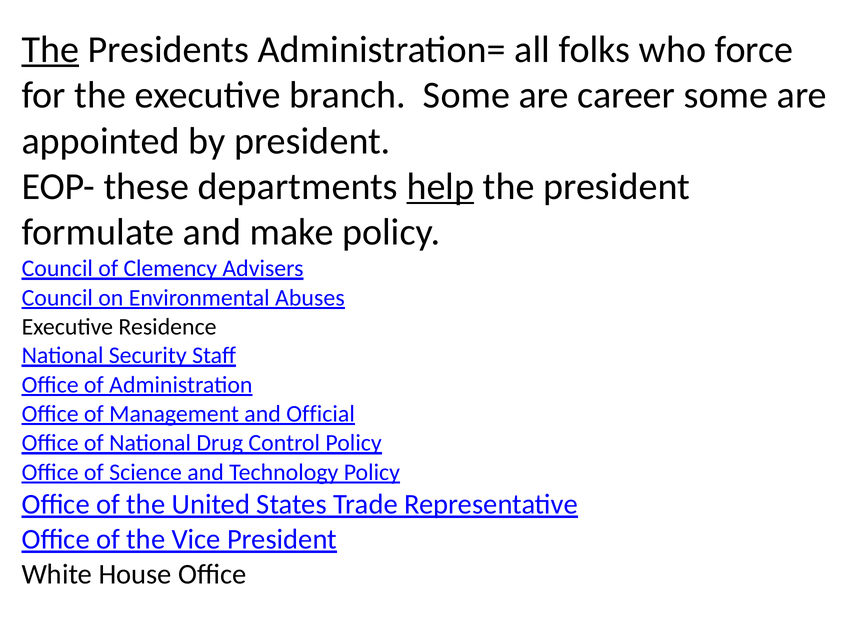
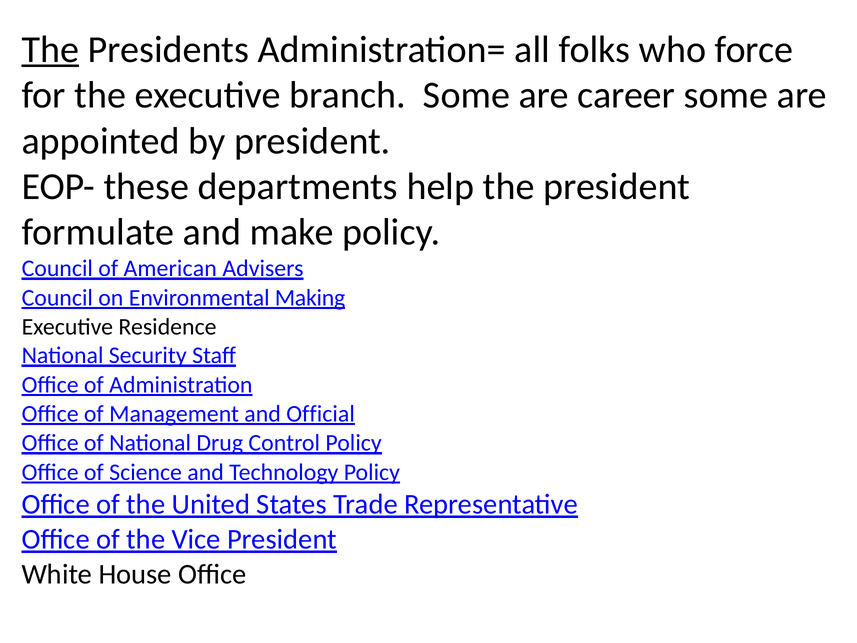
help underline: present -> none (440, 187)
Clemency: Clemency -> American (170, 268)
Abuses: Abuses -> Making (310, 298)
